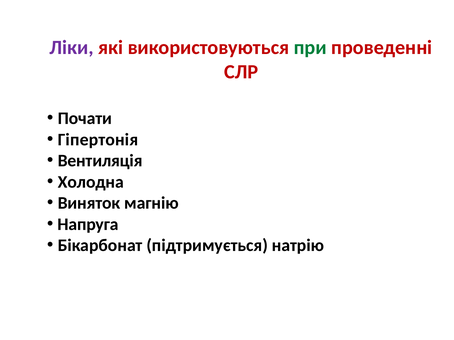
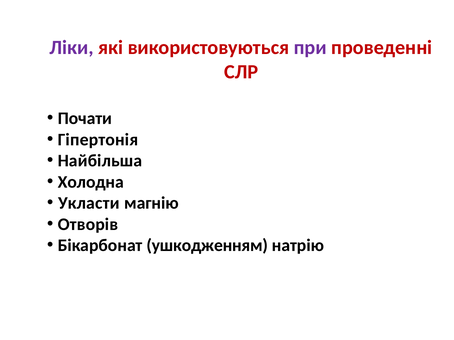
при colour: green -> purple (310, 48)
Вентиляція: Вентиляція -> Найбільша (100, 161)
Виняток: Виняток -> Укласти (89, 203)
Напруга: Напруга -> Отворів (88, 225)
підтримується: підтримується -> ушкодженням (207, 246)
